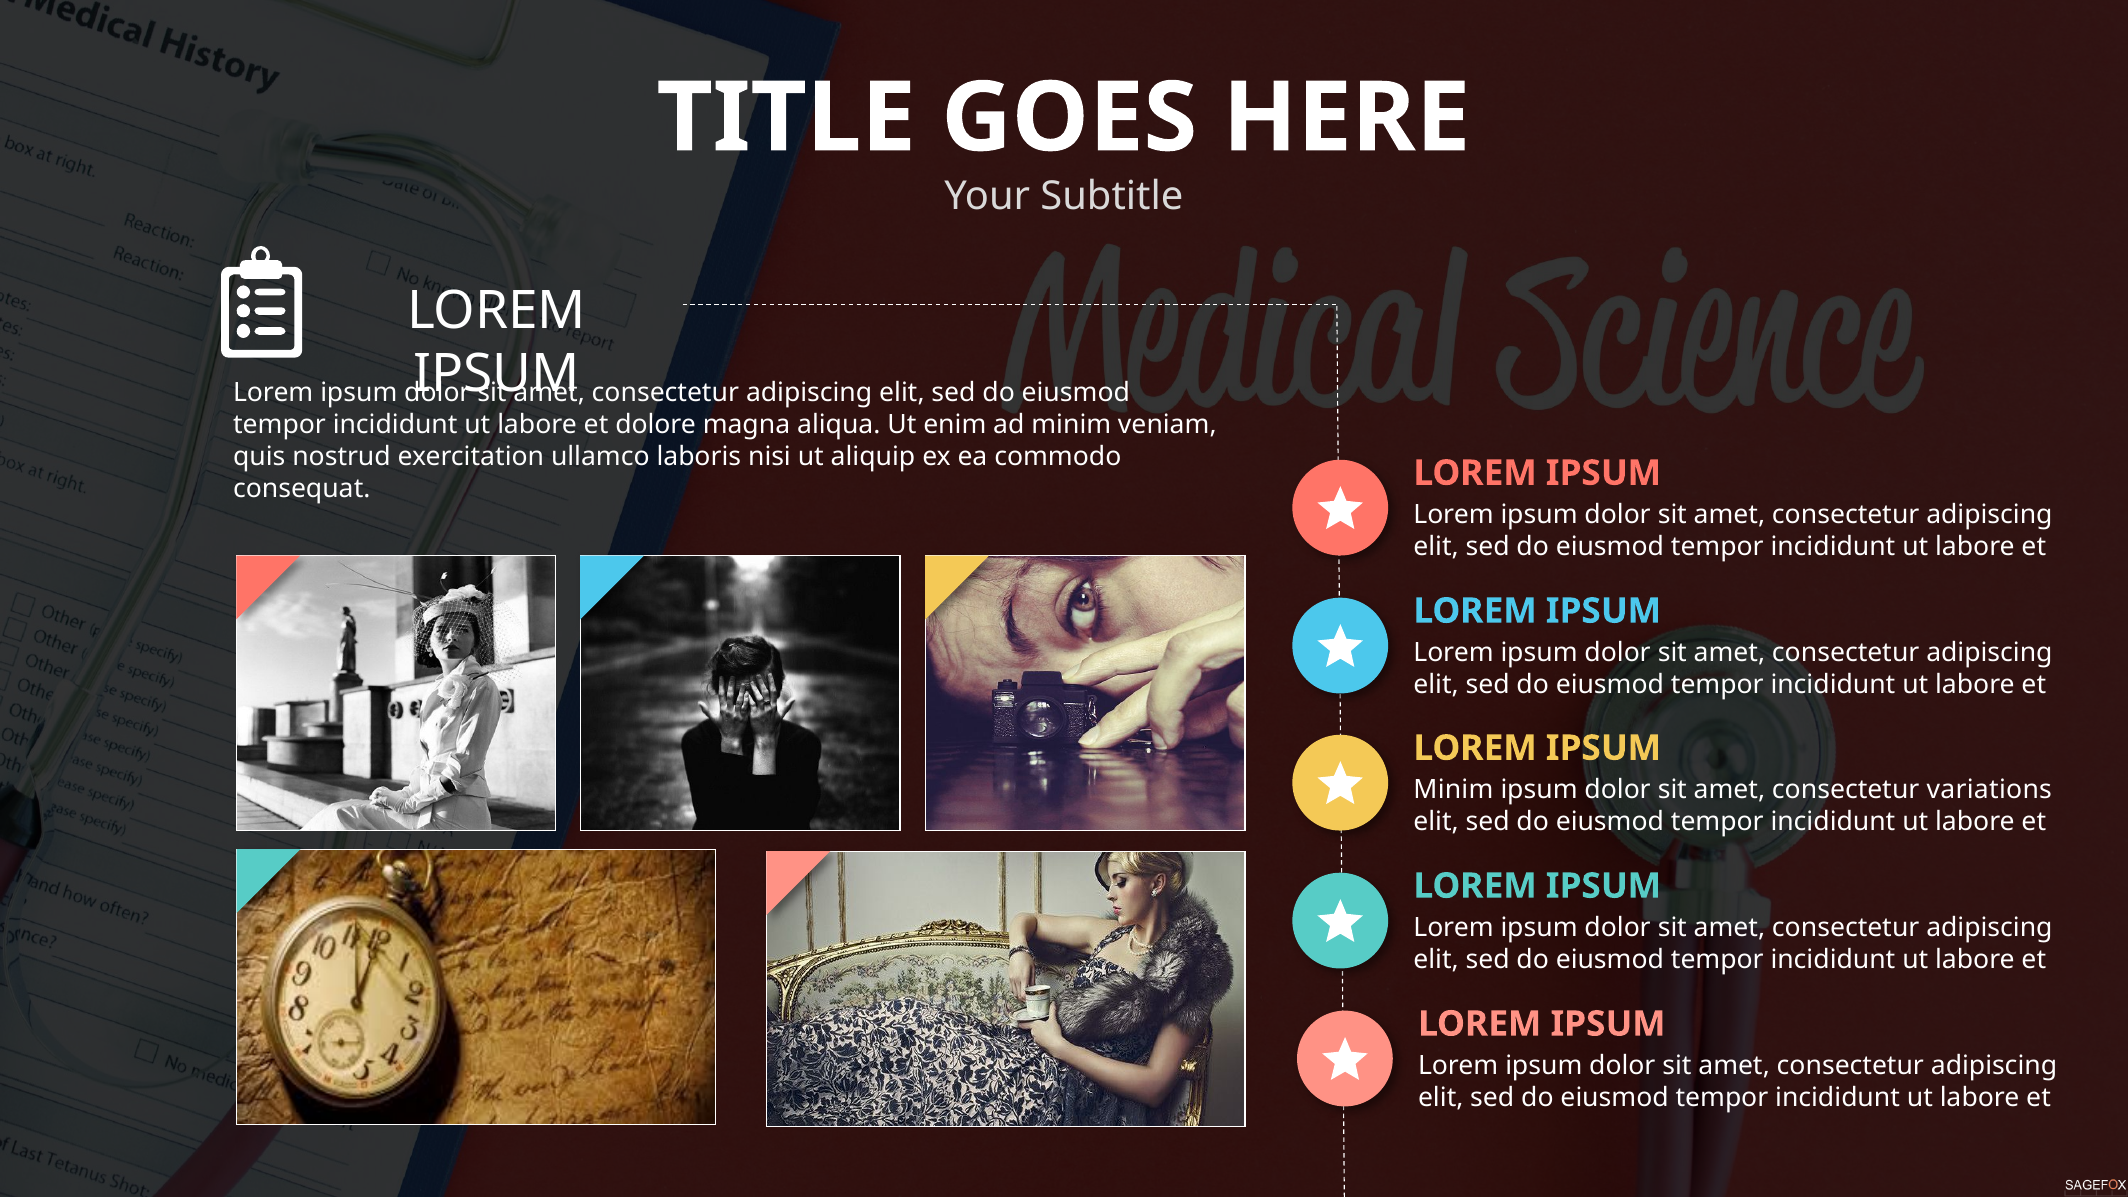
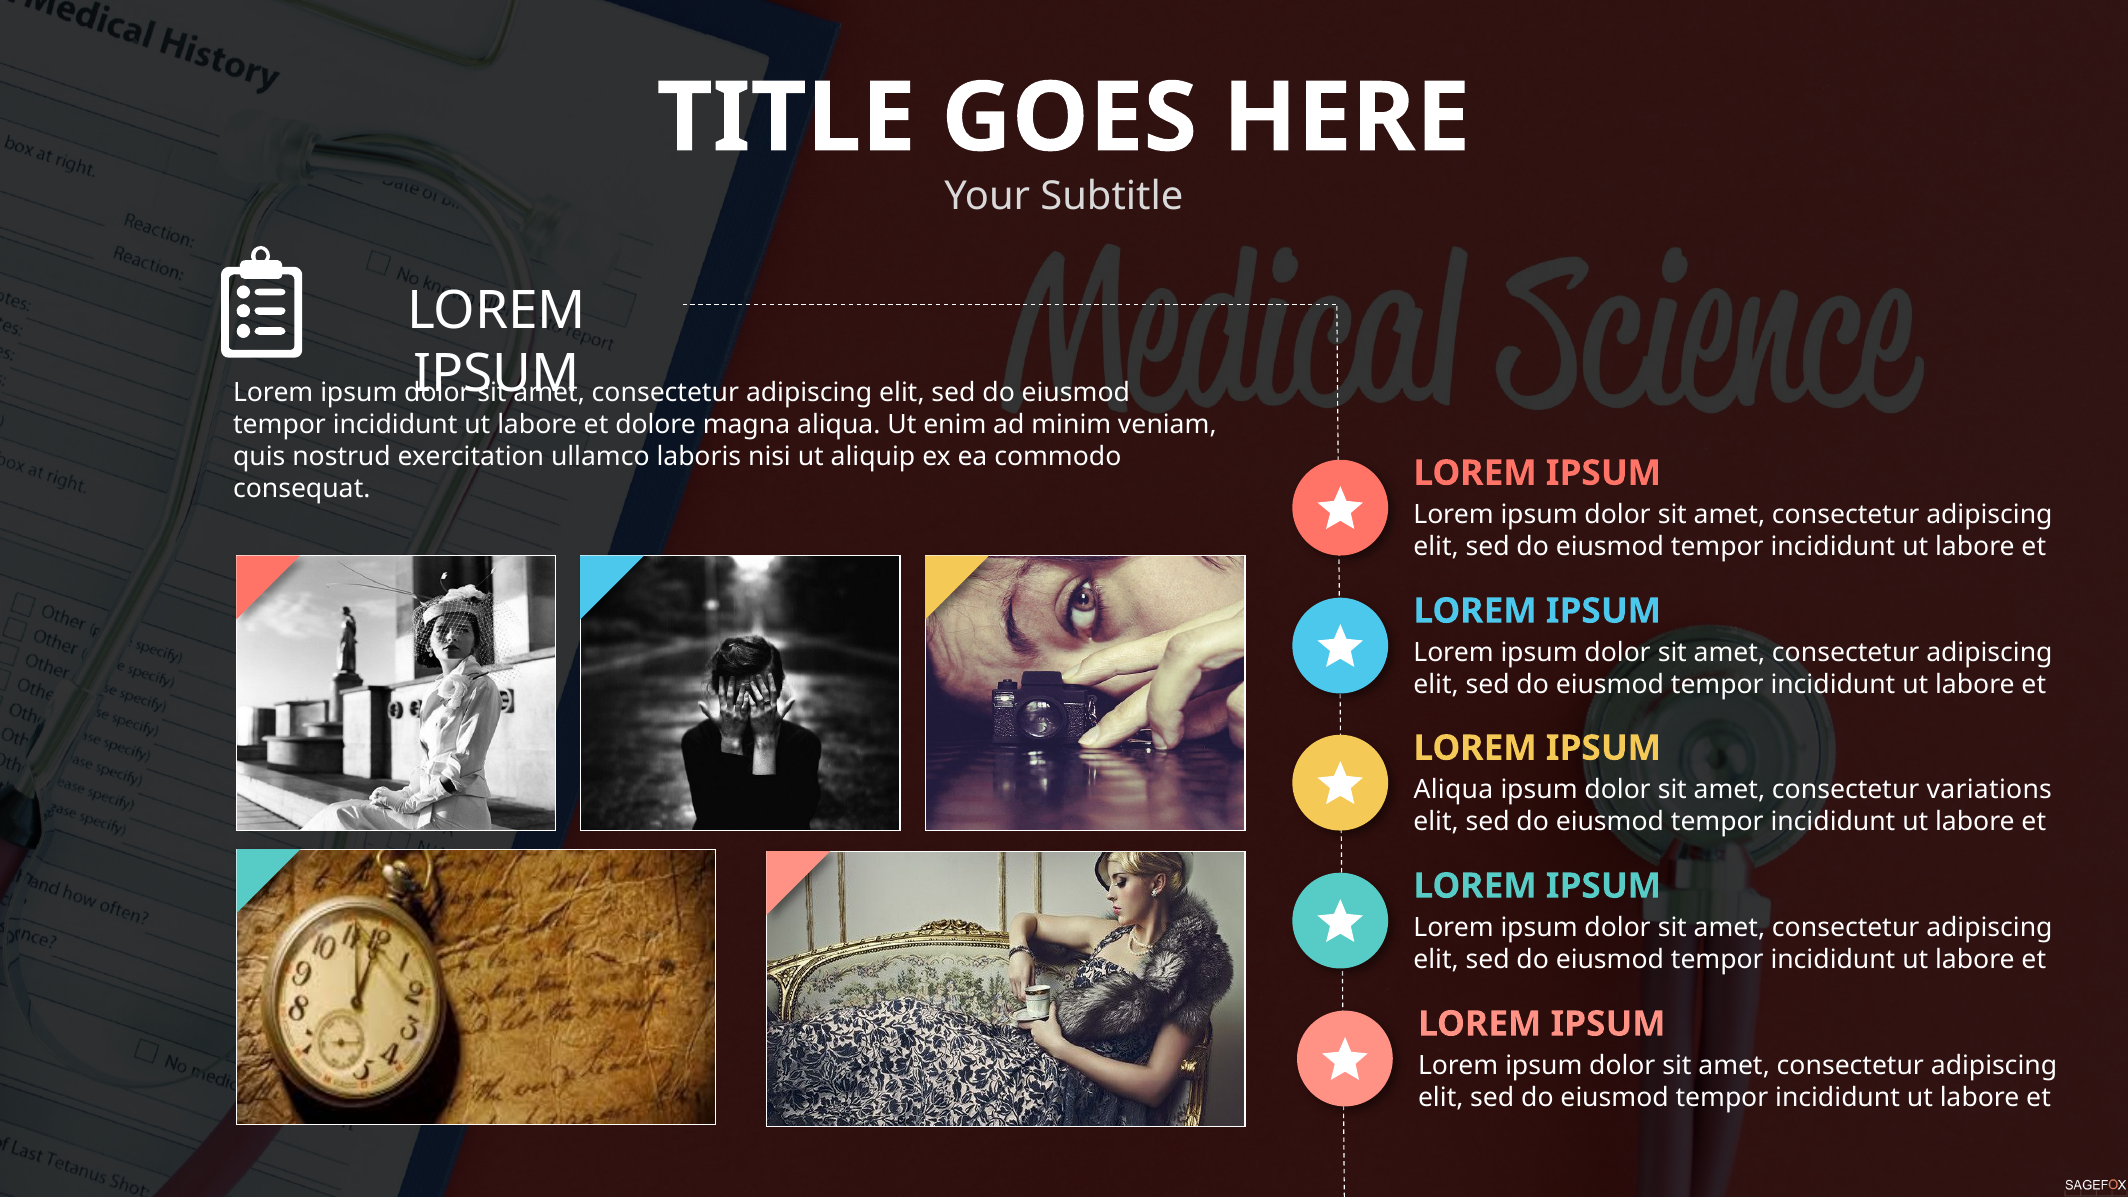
Minim: Minim -> Aliqua (1453, 790)
